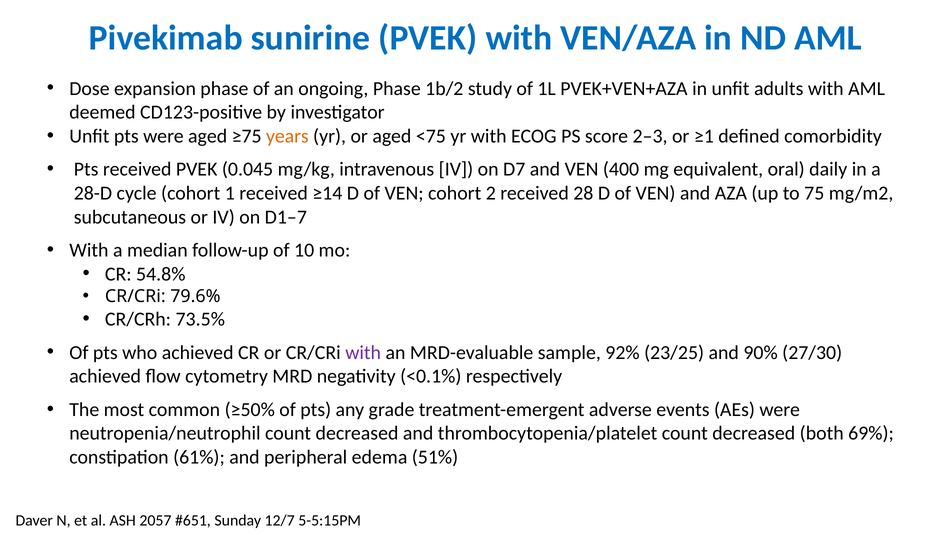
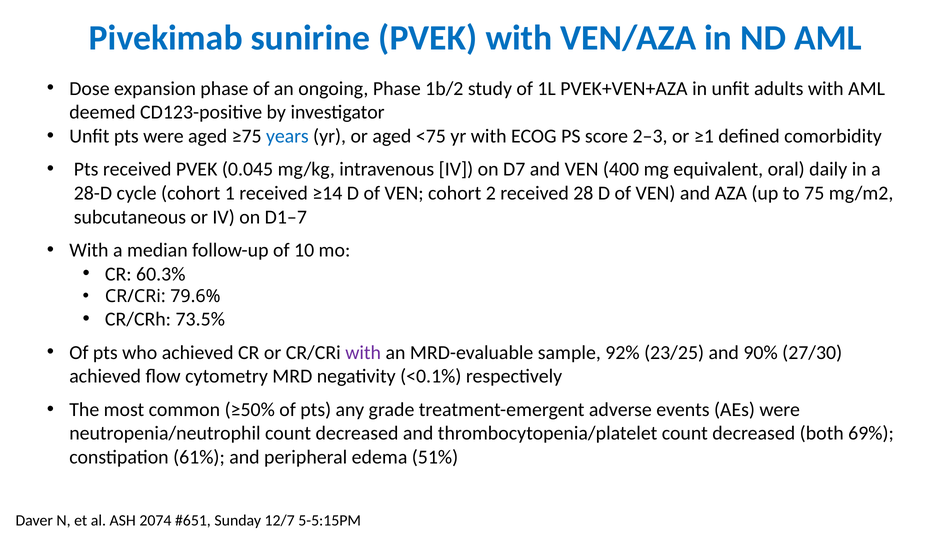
years colour: orange -> blue (287, 136)
54.8%: 54.8% -> 60.3% (161, 274)
2057: 2057 -> 2074 (155, 521)
